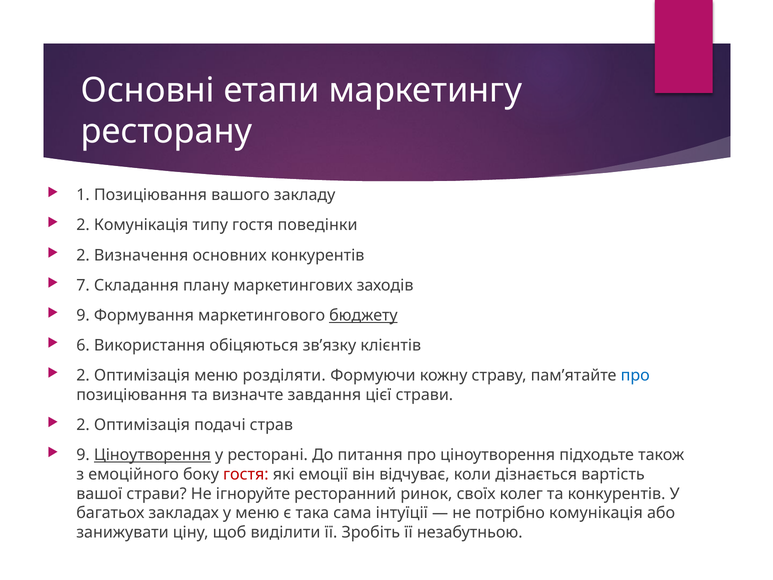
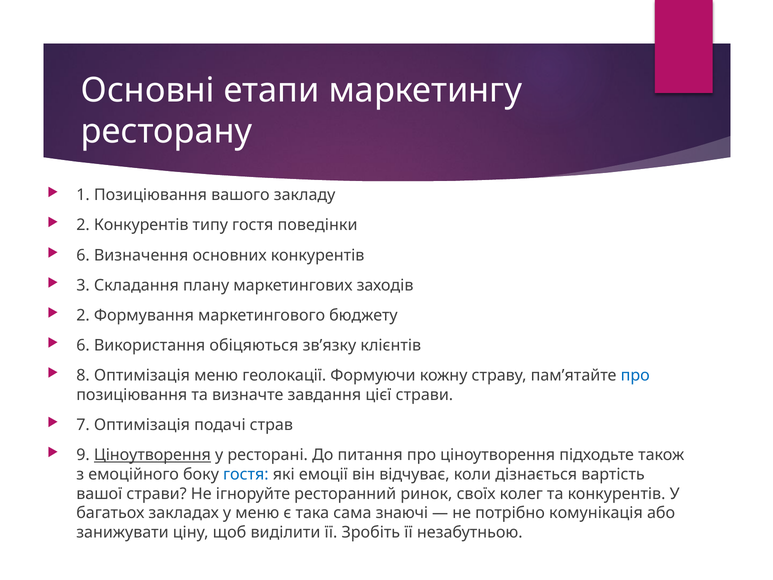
2 Комунікація: Комунікація -> Конкурентів (141, 225)
2: 2 -> 6 (83, 255)
7: 7 -> 3 (83, 285)
9: 9 -> 2 (83, 315)
бюджету underline: present -> none (363, 315)
2: 2 -> 8 (83, 375)
розділяти: розділяти -> геолокації (284, 375)
2: 2 -> 7 (83, 425)
гостя colour: red -> blue (246, 474)
інтуїції: інтуїції -> знаючі (402, 513)
